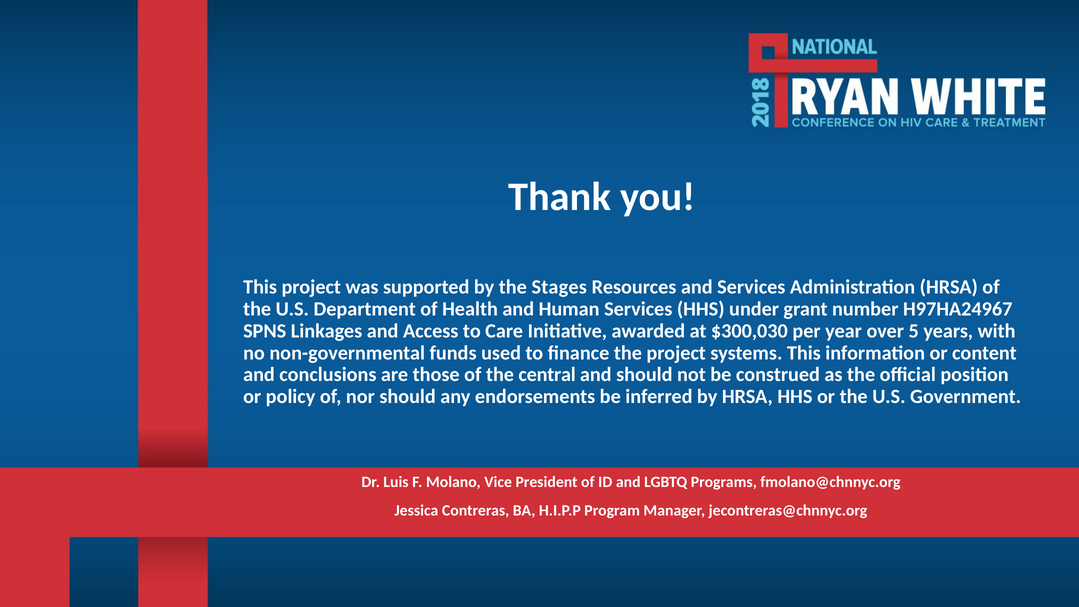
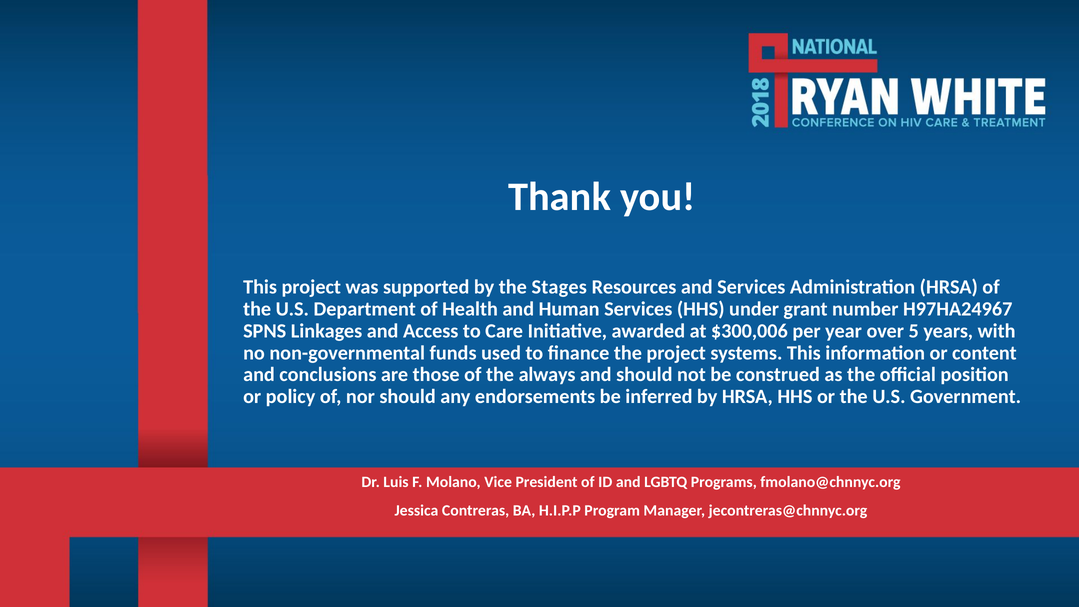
$300,030: $300,030 -> $300,006 (749, 331)
central: central -> always (547, 375)
